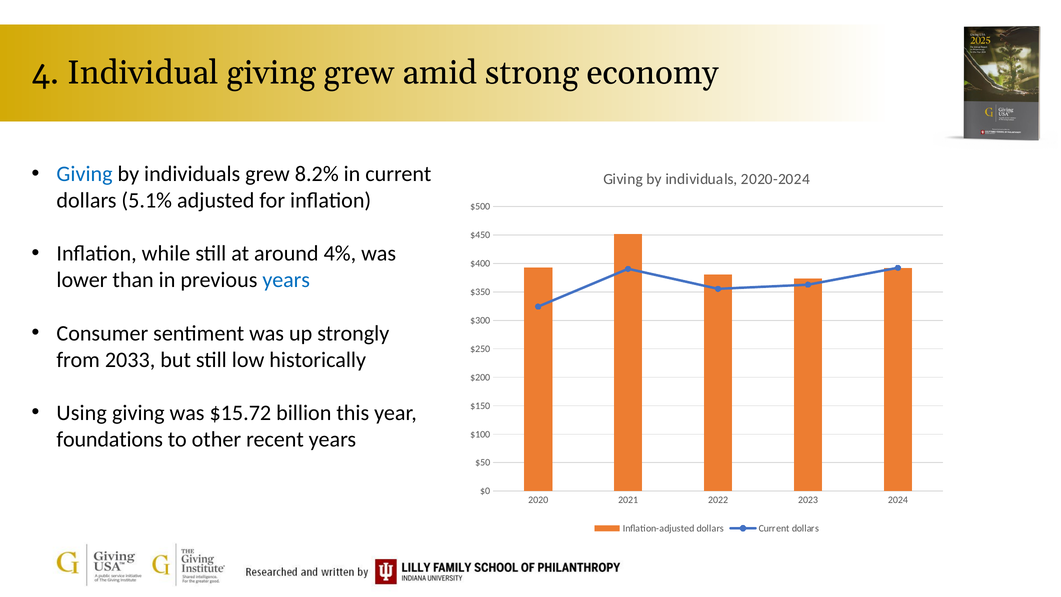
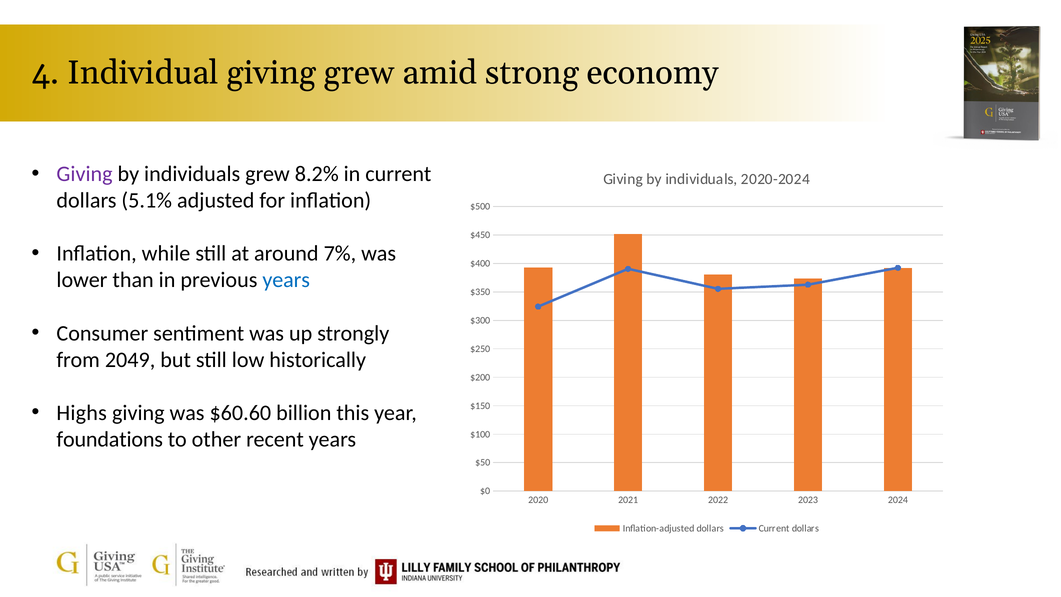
Giving colour: blue -> purple (85, 174)
4%: 4% -> 7% (340, 254)
2033: 2033 -> 2049 (130, 360)
Using: Using -> Highs (82, 413)
$15.72: $15.72 -> $60.60 (240, 413)
